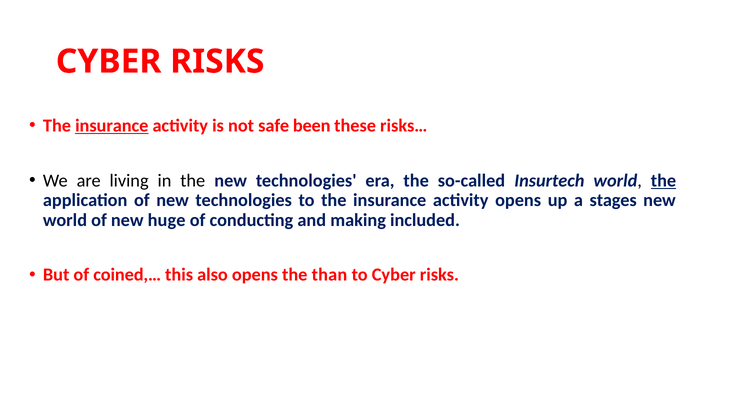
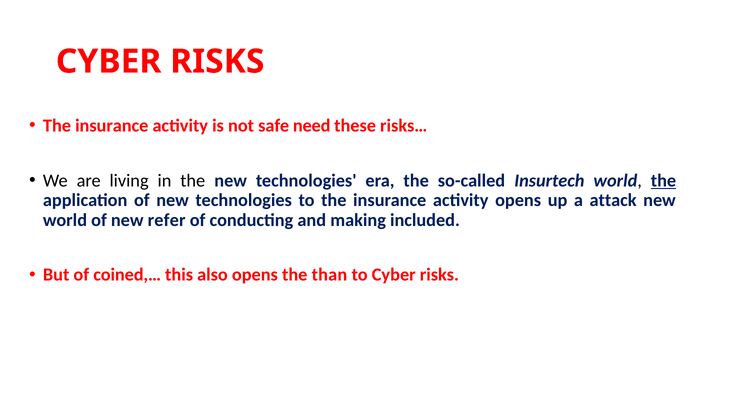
insurance underline: present -> none (112, 126)
been: been -> need (312, 126)
stages: stages -> attack (613, 200)
huge: huge -> refer (167, 220)
